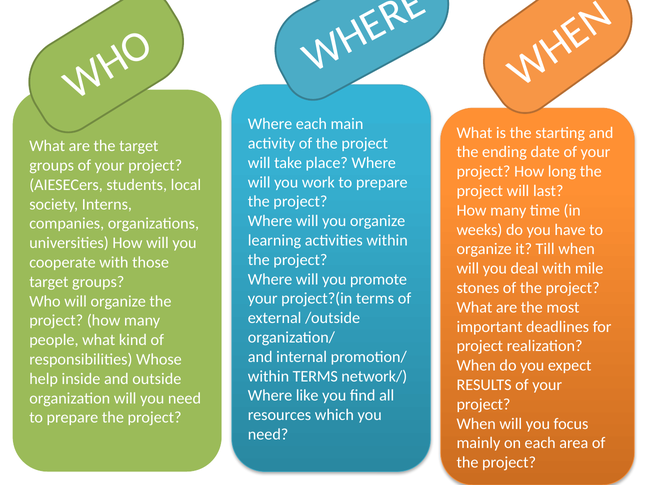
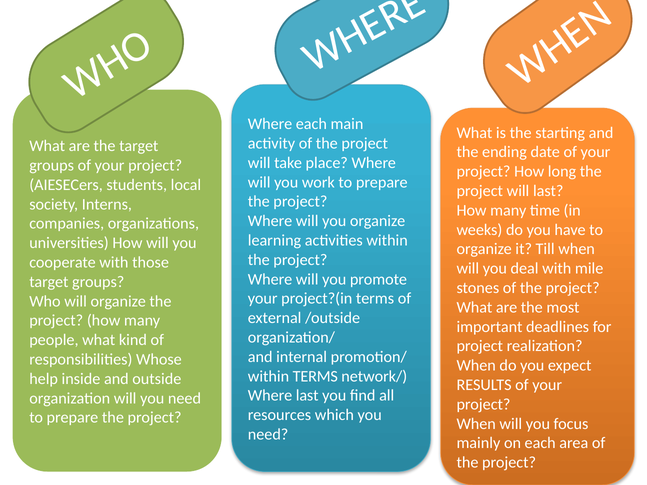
Where like: like -> last (307, 396)
